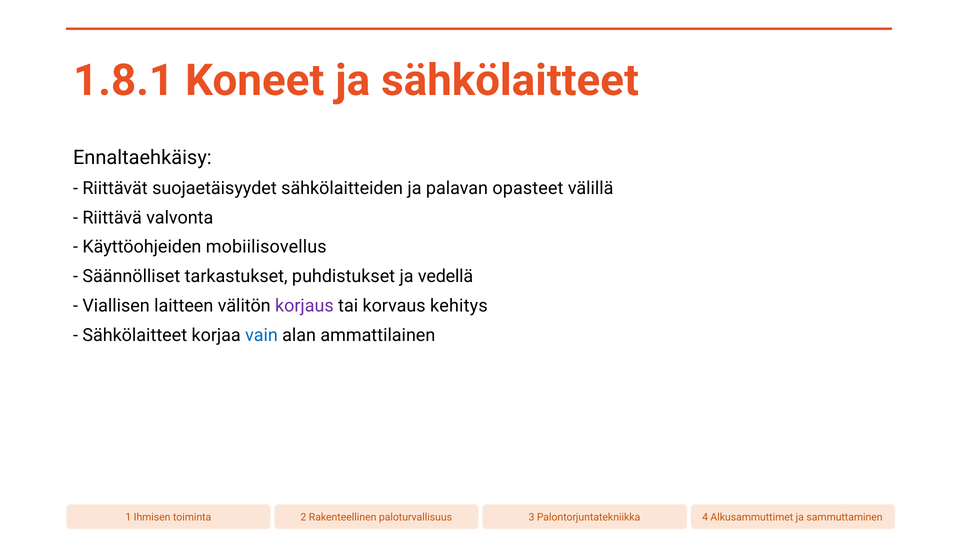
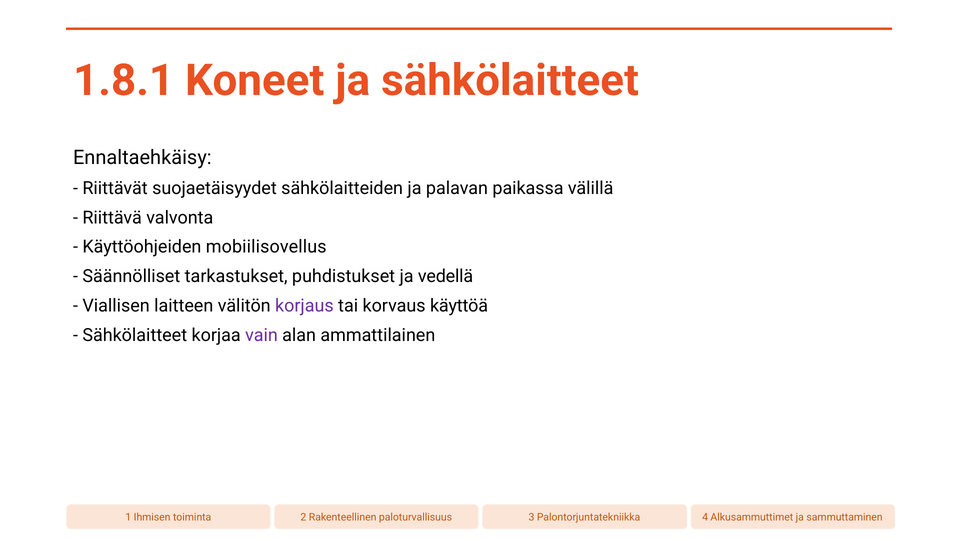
opasteet: opasteet -> paikassa (528, 188)
kehitys: kehitys -> käyttöä (459, 306)
vain colour: blue -> purple (262, 335)
